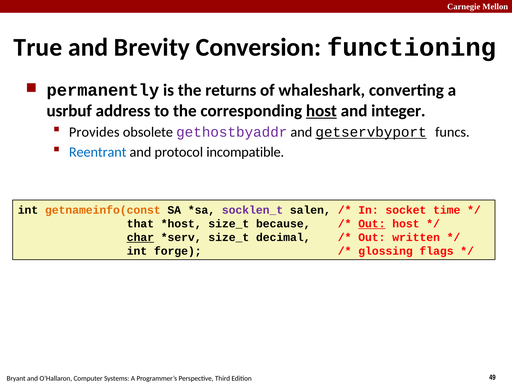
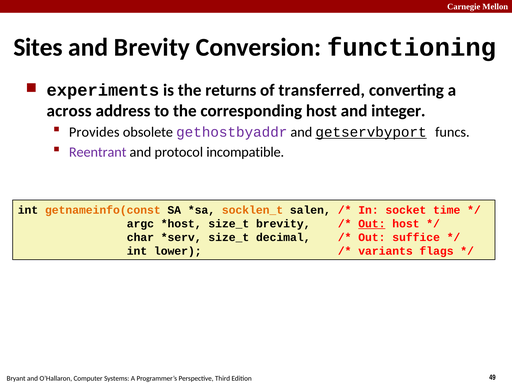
True: True -> Sites (38, 48)
permanently: permanently -> experiments (103, 90)
whaleshark: whaleshark -> transferred (322, 90)
usrbuf: usrbuf -> across (69, 111)
host underline: present -> none (321, 111)
Reentrant colour: blue -> purple (98, 152)
socklen_t colour: purple -> orange (252, 210)
that: that -> argc (140, 224)
size_t because: because -> brevity (283, 224)
char underline: present -> none (140, 237)
written: written -> suffice (416, 237)
forge: forge -> lower (178, 251)
glossing: glossing -> variants (386, 251)
